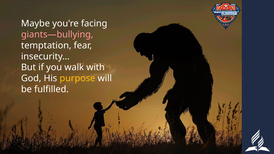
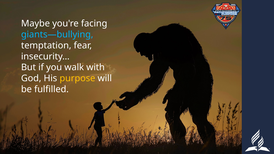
giants—bullying colour: pink -> light blue (57, 35)
